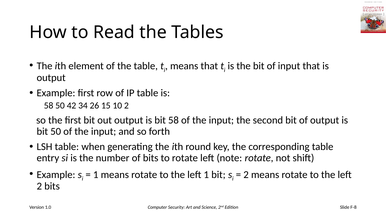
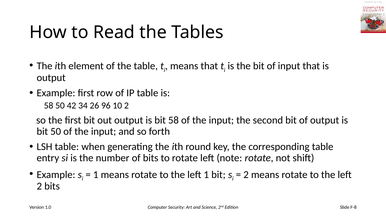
15: 15 -> 96 (106, 106)
